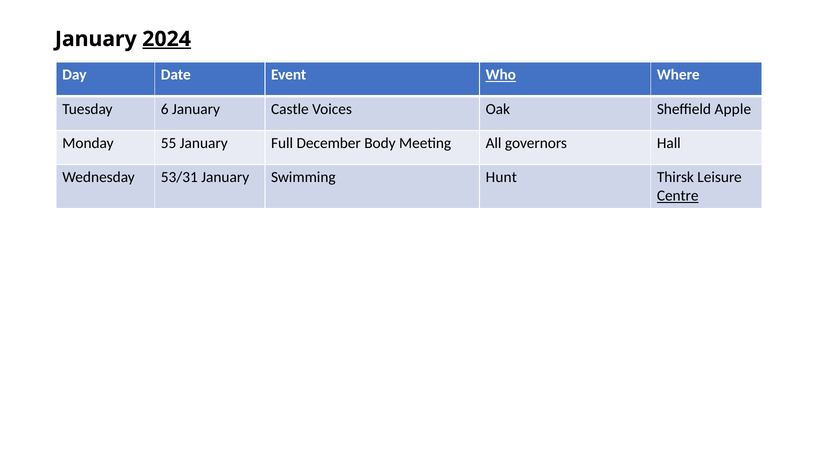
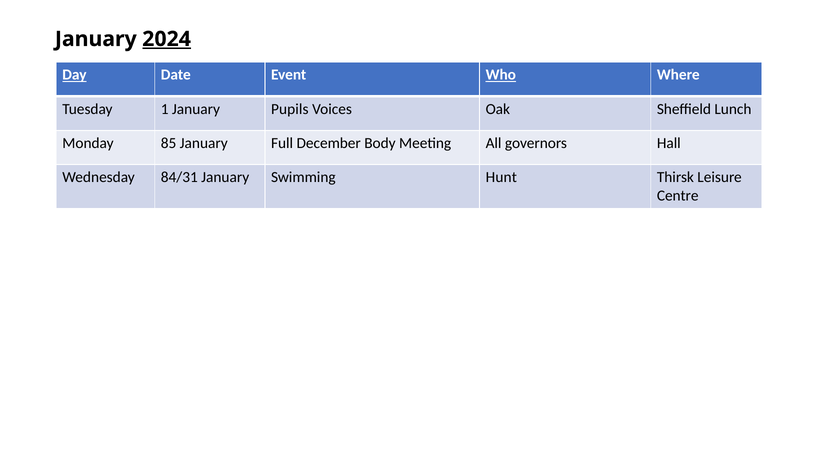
Day underline: none -> present (74, 75)
6: 6 -> 1 (165, 109)
Castle: Castle -> Pupils (290, 109)
Apple: Apple -> Lunch (733, 109)
55: 55 -> 85 (169, 143)
53/31: 53/31 -> 84/31 (179, 177)
Centre underline: present -> none (678, 196)
